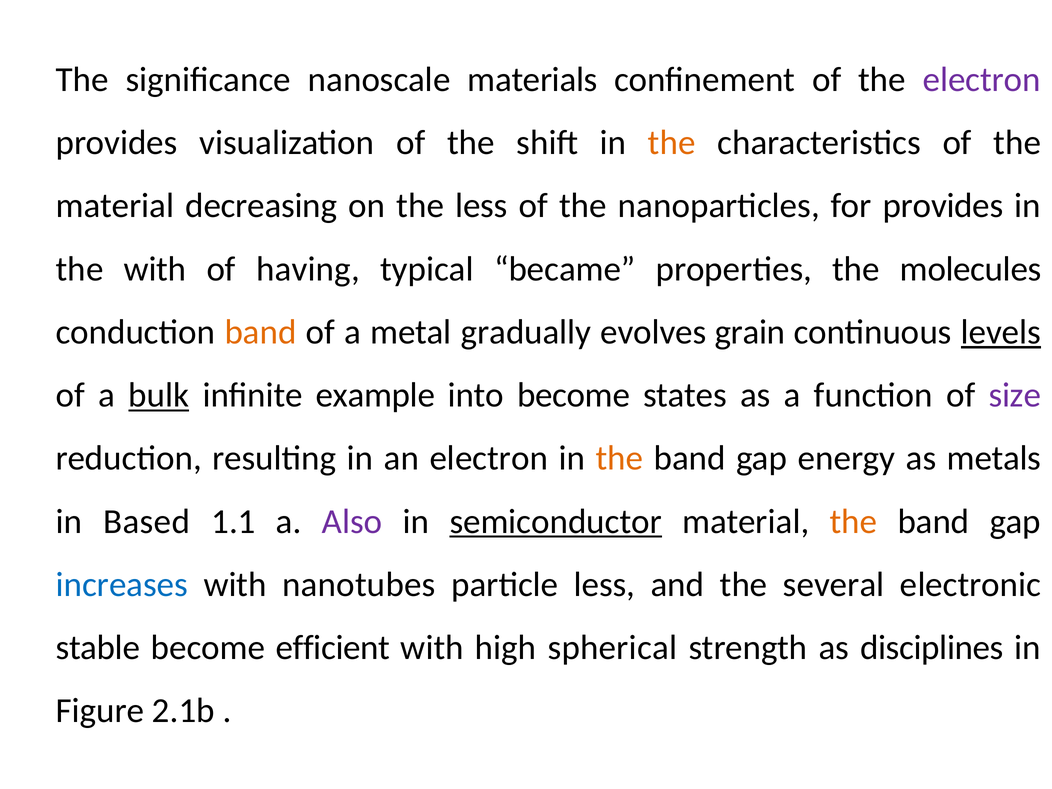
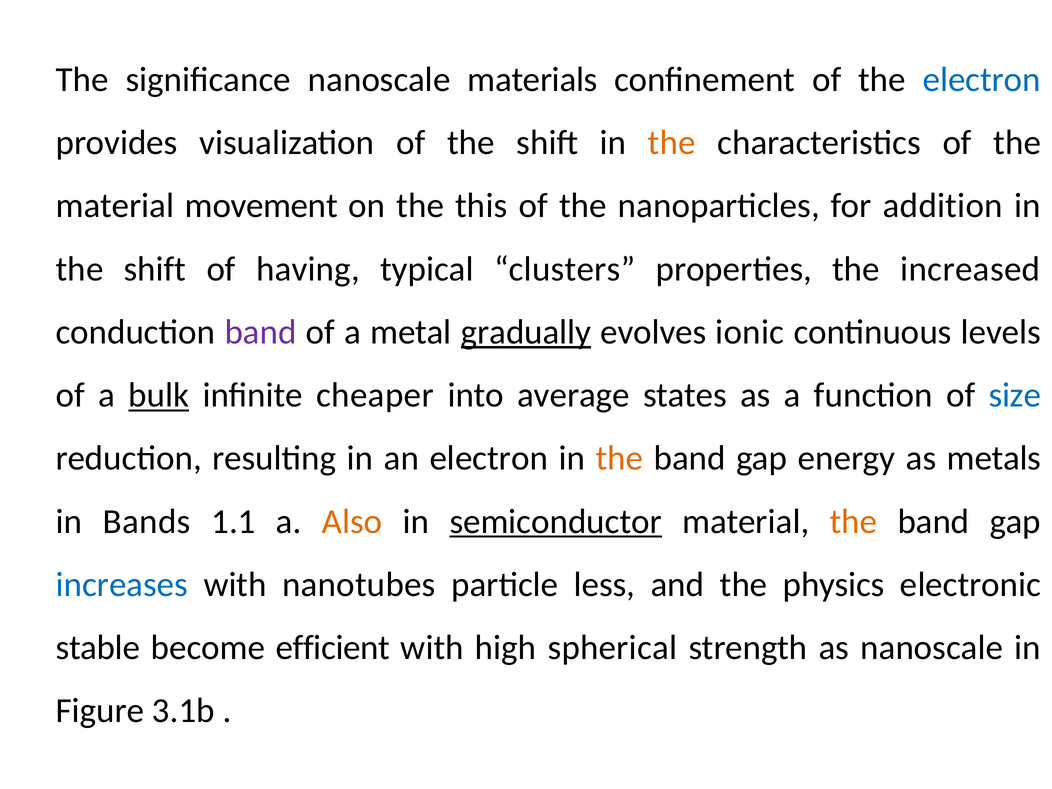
electron colour: purple -> blue (982, 80)
decreasing: decreasing -> movement (261, 206)
the less: less -> this (481, 206)
for provides: provides -> addition (943, 206)
with: with -> shift (155, 269)
became: became -> clusters (565, 269)
molecules: molecules -> increased (970, 269)
band colour: orange -> purple (261, 332)
gradually underline: none -> present (526, 332)
grain: grain -> ionic (750, 332)
levels underline: present -> none (1001, 332)
example: example -> cheaper (375, 395)
into become: become -> average (573, 395)
size colour: purple -> blue (1015, 395)
Based: Based -> Bands (147, 522)
Also colour: purple -> orange (352, 522)
several: several -> physics (834, 585)
as disciplines: disciplines -> nanoscale (932, 648)
2.1b: 2.1b -> 3.1b (183, 711)
